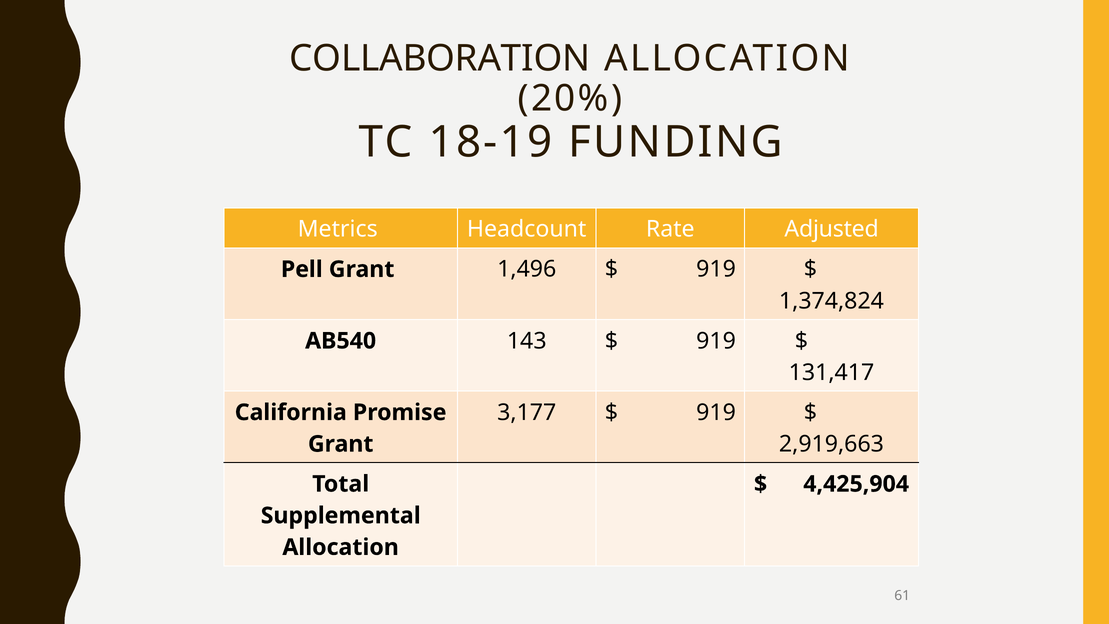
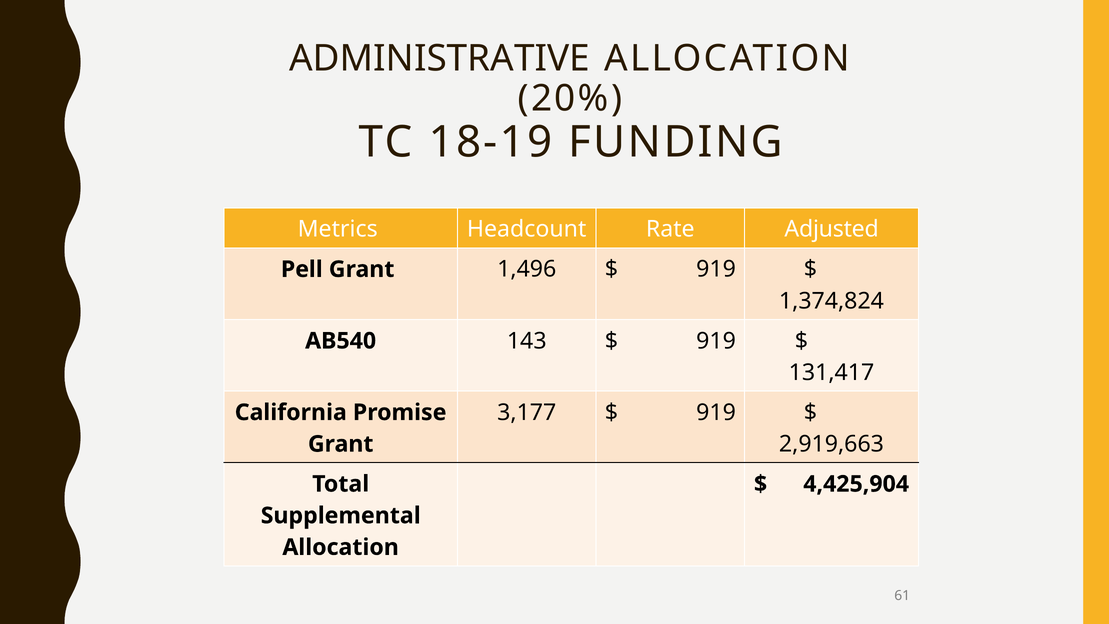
COLLABORATION: COLLABORATION -> ADMINISTRATIVE (440, 59)
